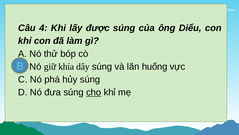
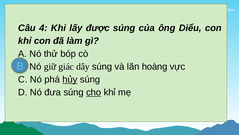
khía: khía -> giác (66, 66)
huống: huống -> hoàng (155, 66)
hủy underline: none -> present (70, 79)
